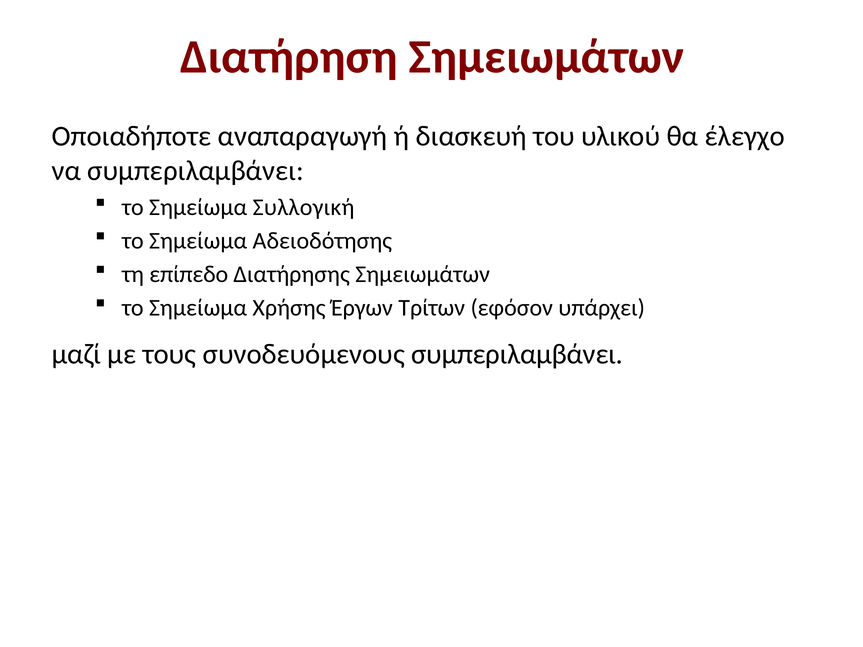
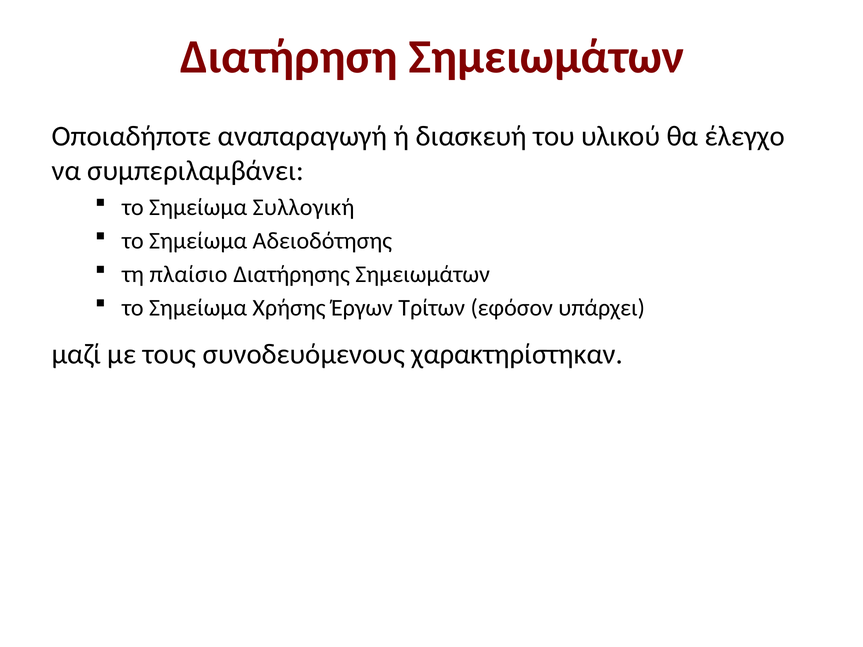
επίπεδο: επίπεδο -> πλαίσιο (189, 274)
συνοδευόμενους συμπεριλαμβάνει: συμπεριλαμβάνει -> χαρακτηρίστηκαν (517, 354)
